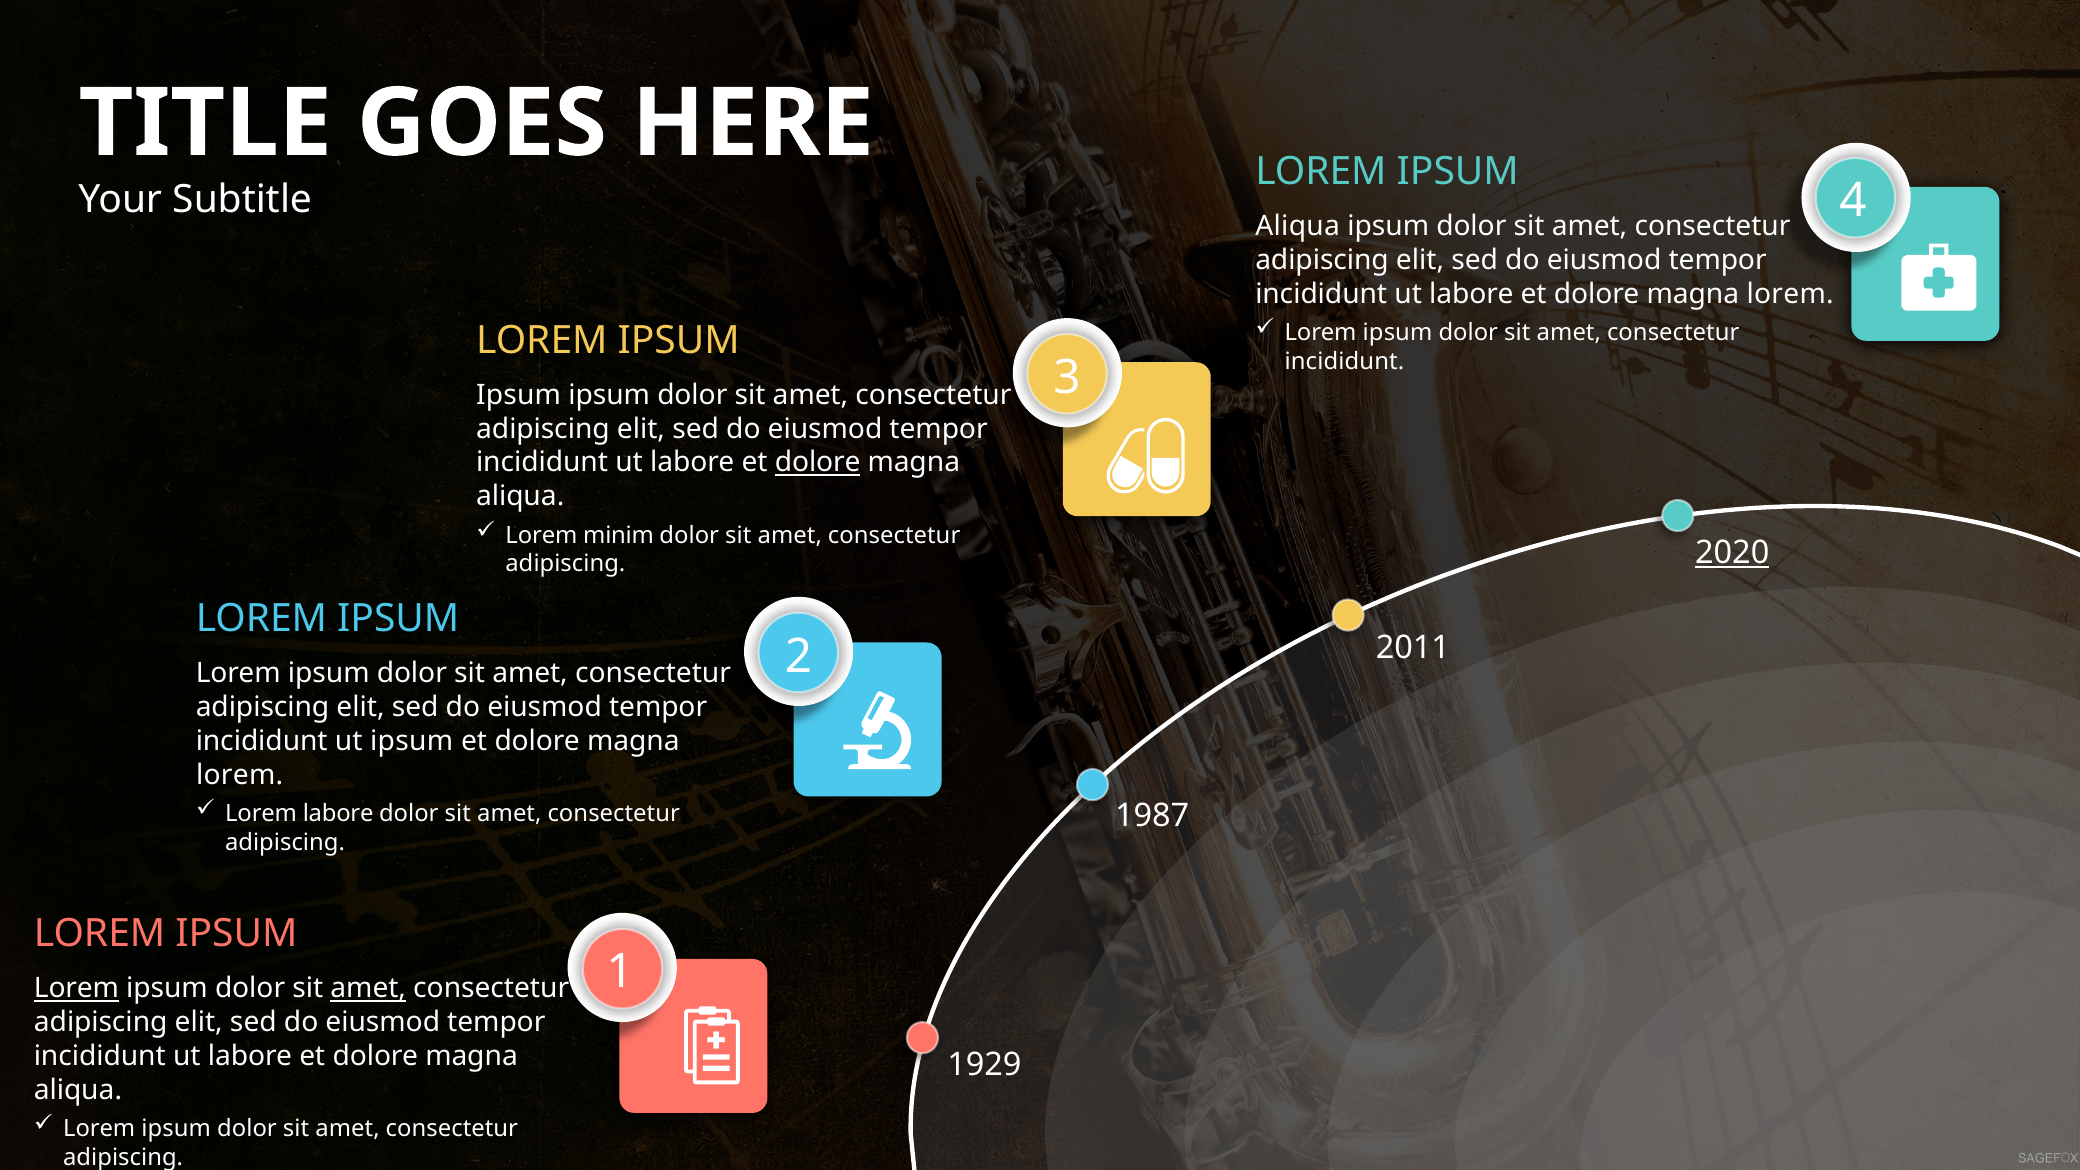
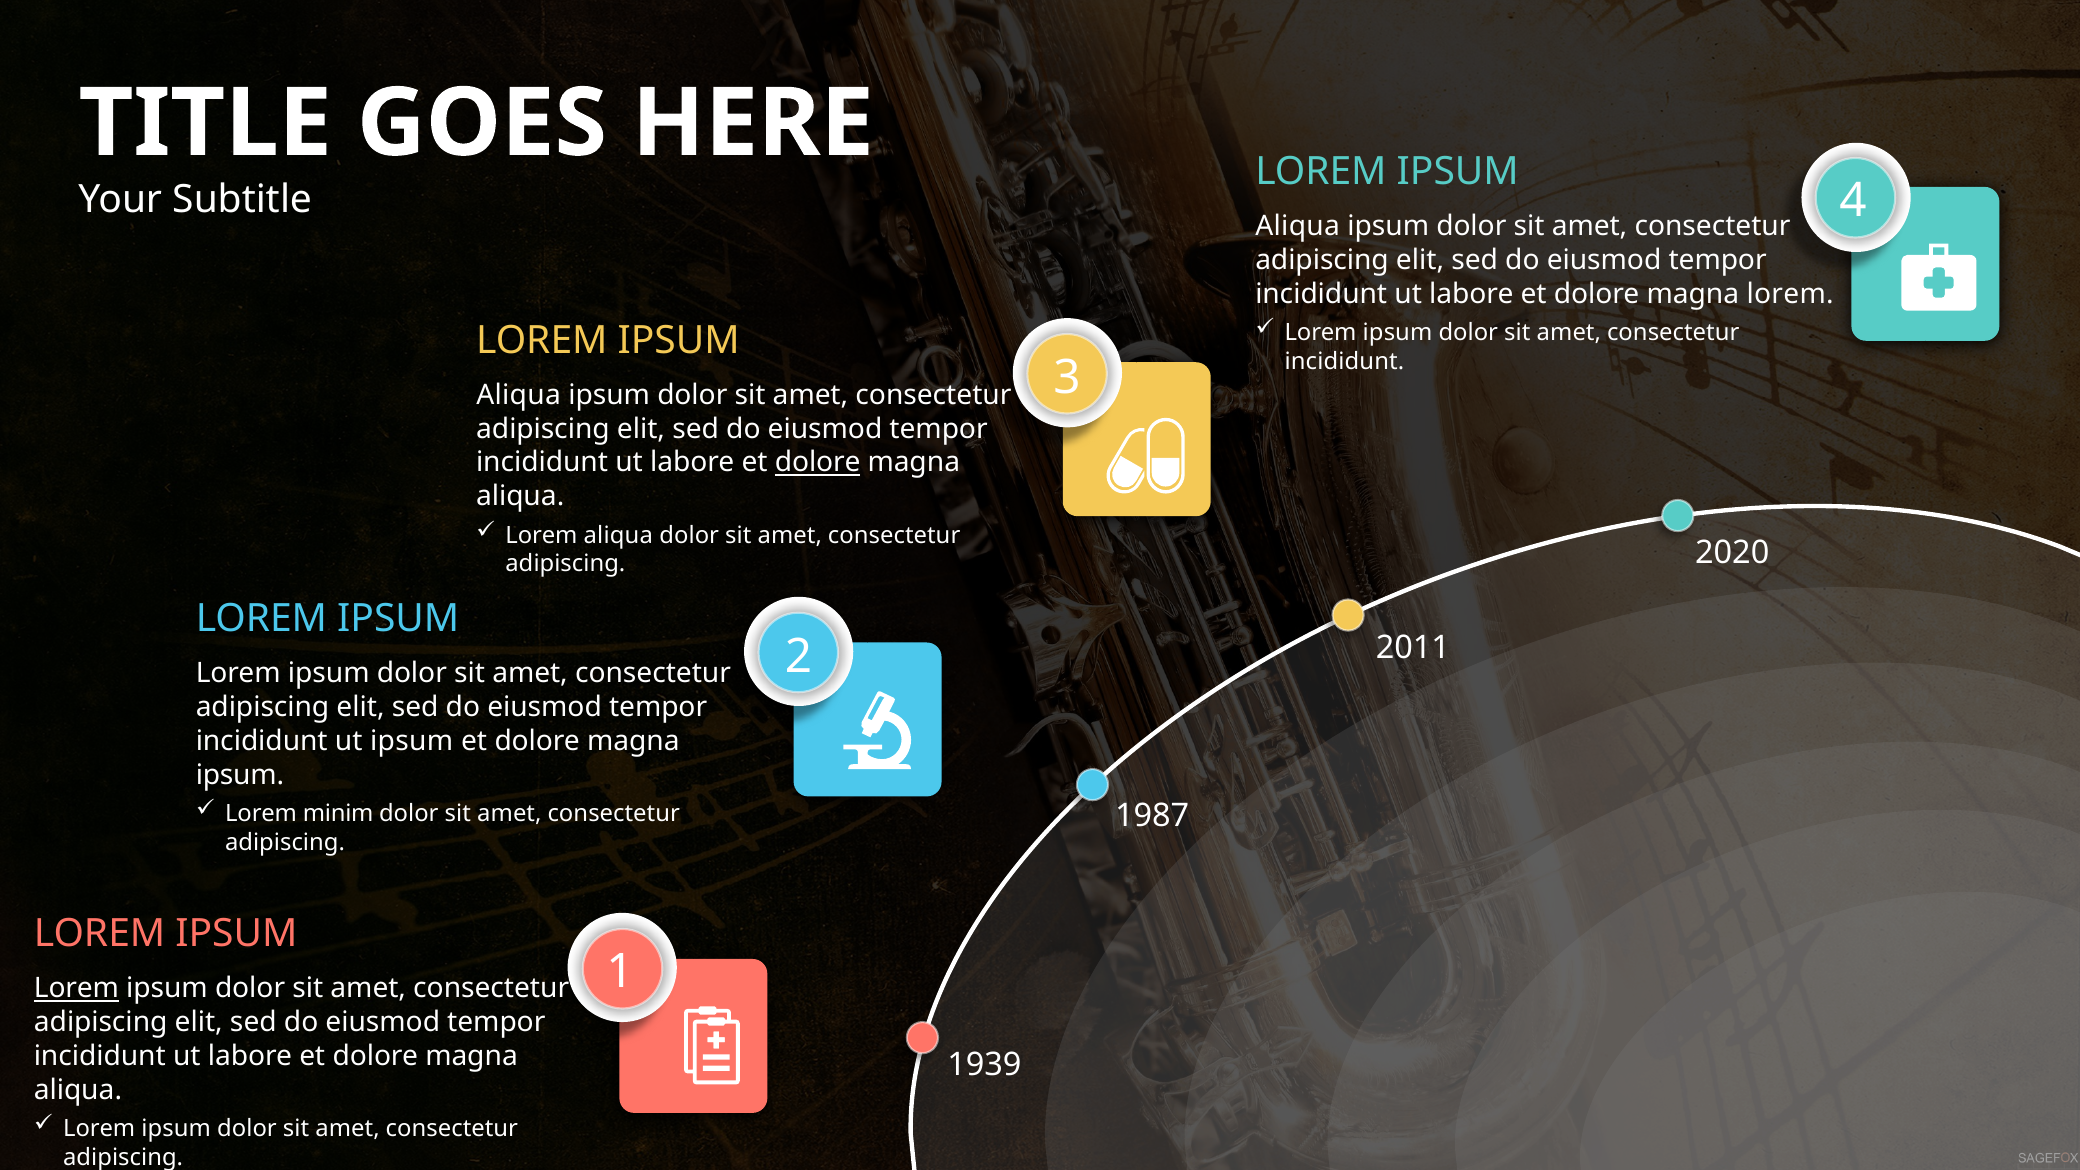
Ipsum: Ipsum -> Aliqua (519, 395)
Lorem minim: minim -> aliqua (618, 535)
2020 underline: present -> none (1732, 553)
lorem: lorem -> ipsum (240, 775)
Lorem labore: labore -> minim (338, 814)
amet underline: present -> none (368, 989)
1929: 1929 -> 1939 (984, 1065)
